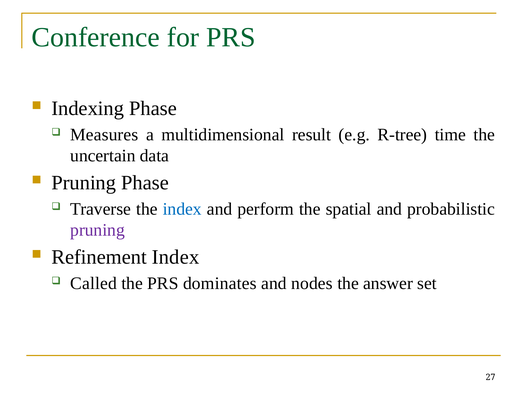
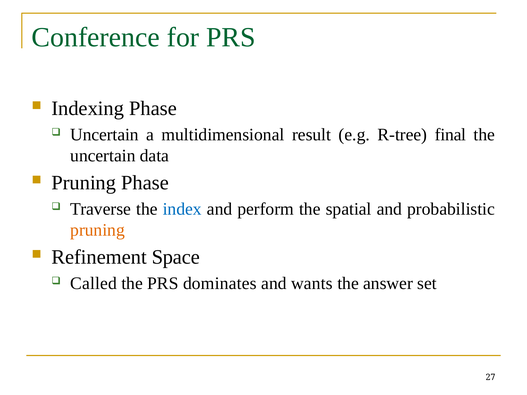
Measures: Measures -> Uncertain (104, 135)
time: time -> final (450, 135)
pruning colour: purple -> orange (98, 230)
Refinement Index: Index -> Space (176, 257)
nodes: nodes -> wants (312, 284)
